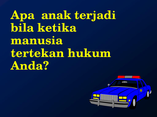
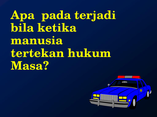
anak: anak -> pada (56, 15)
Anda: Anda -> Masa (30, 66)
